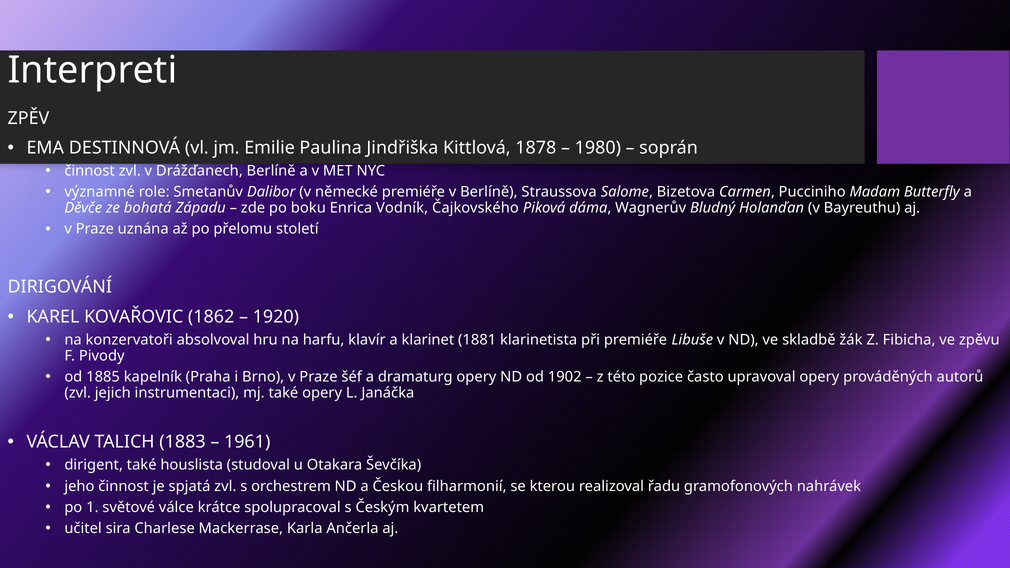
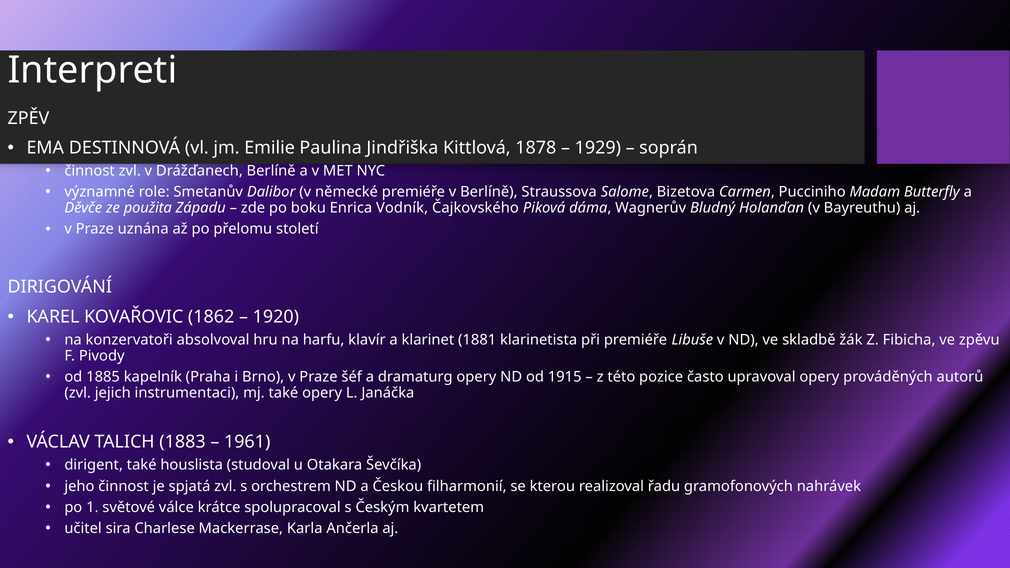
1980: 1980 -> 1929 (598, 148)
bohatá: bohatá -> použita (148, 208)
1902: 1902 -> 1915 (565, 377)
